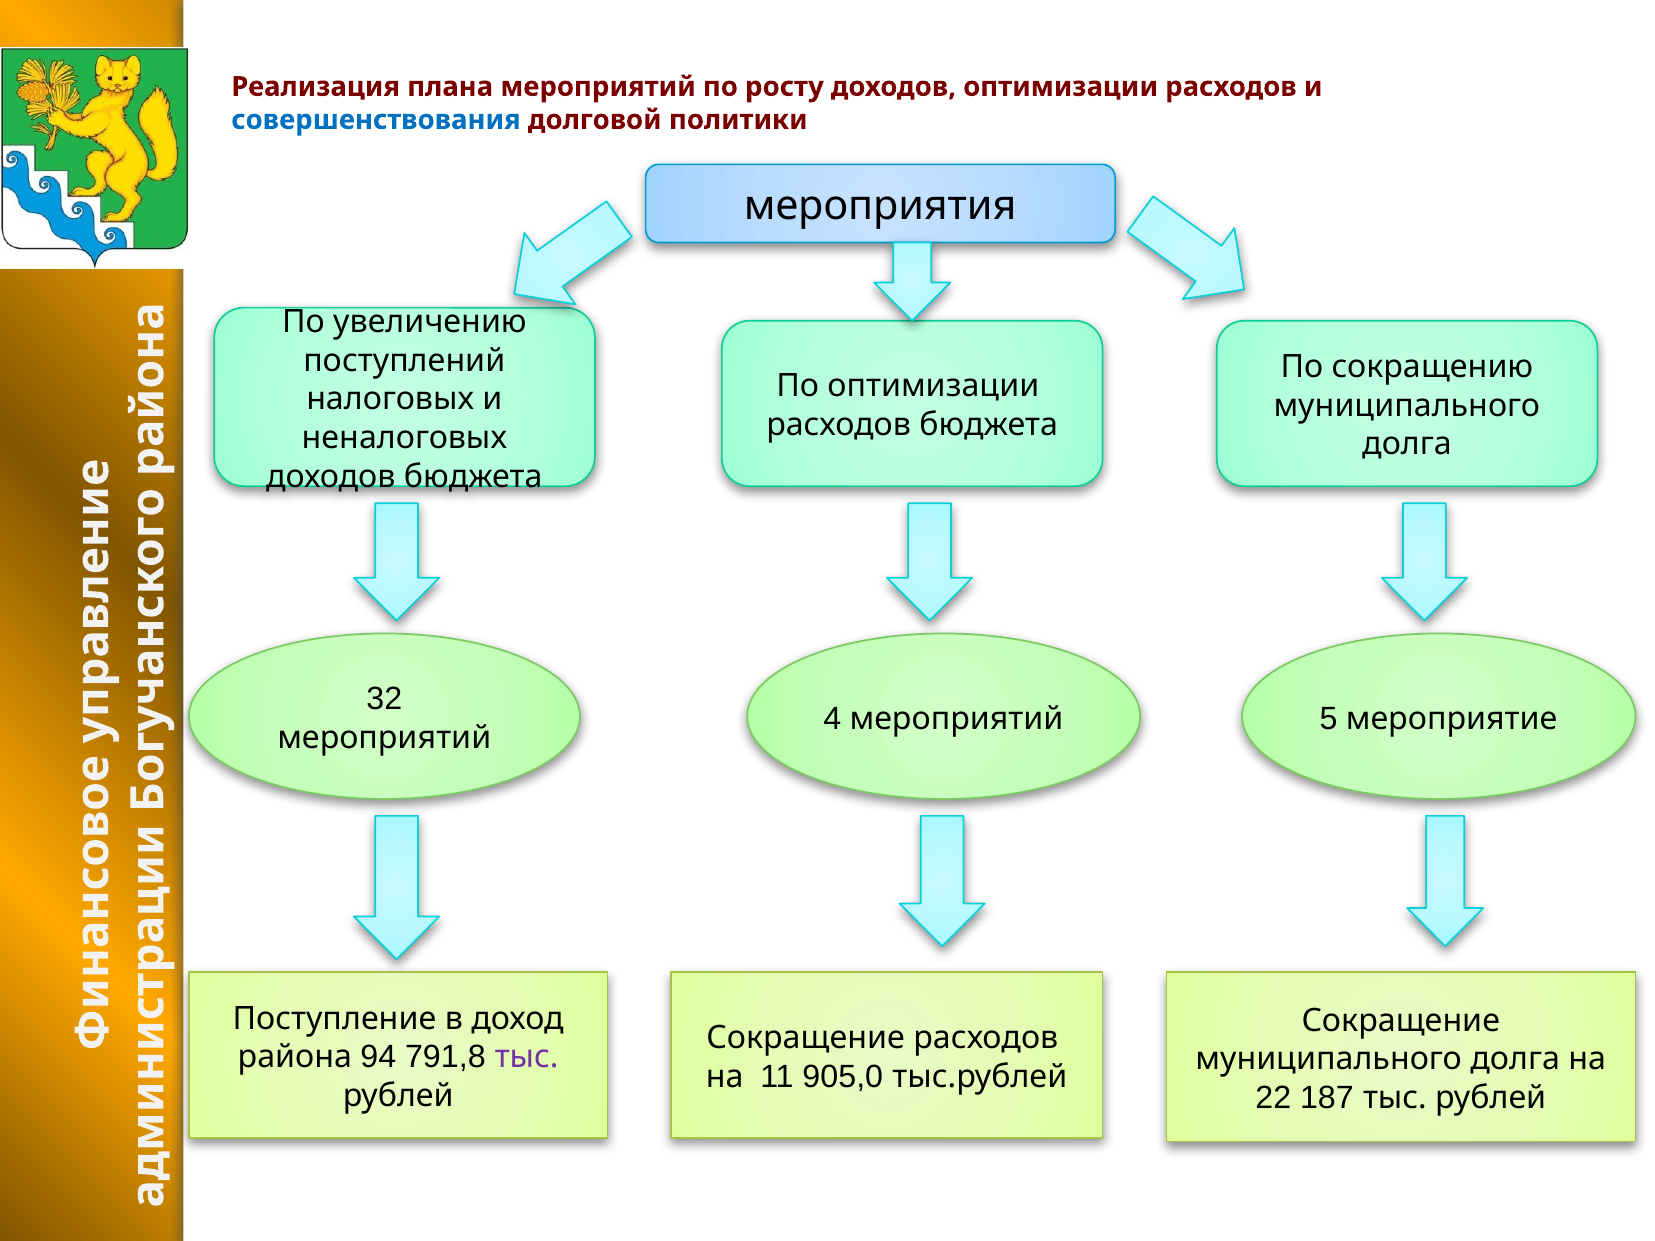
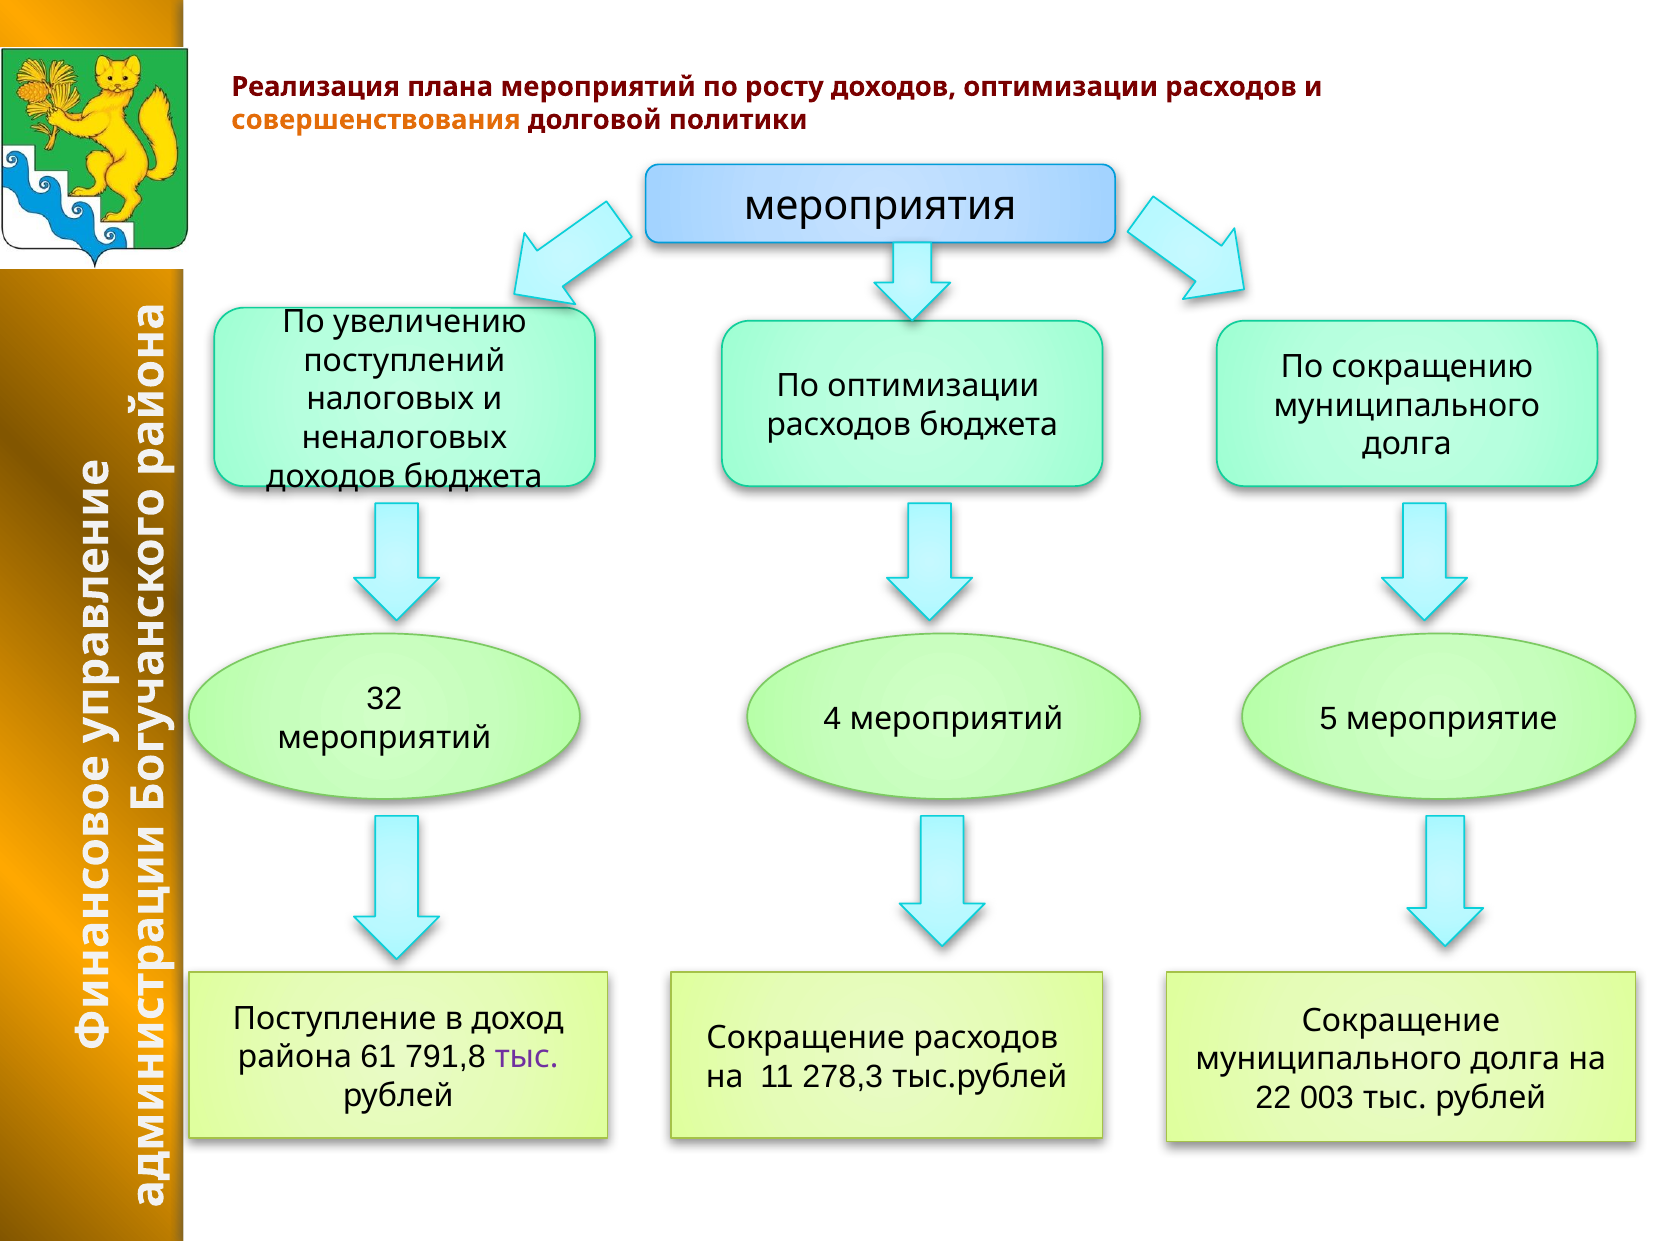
совершенствования colour: blue -> orange (376, 120)
94: 94 -> 61 (378, 1057)
905,0: 905,0 -> 278,3 (843, 1077)
187: 187 -> 003 (1327, 1098)
